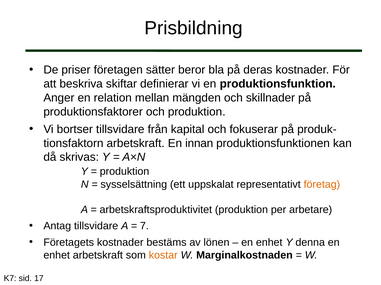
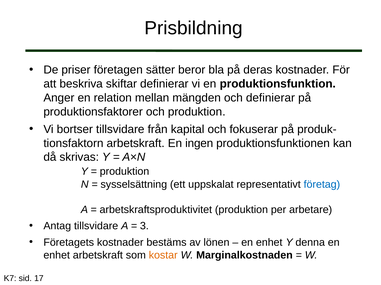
och skillnader: skillnader -> definierar (270, 98)
innan: innan -> ingen (199, 144)
företag colour: orange -> blue (322, 185)
7: 7 -> 3 (144, 227)
